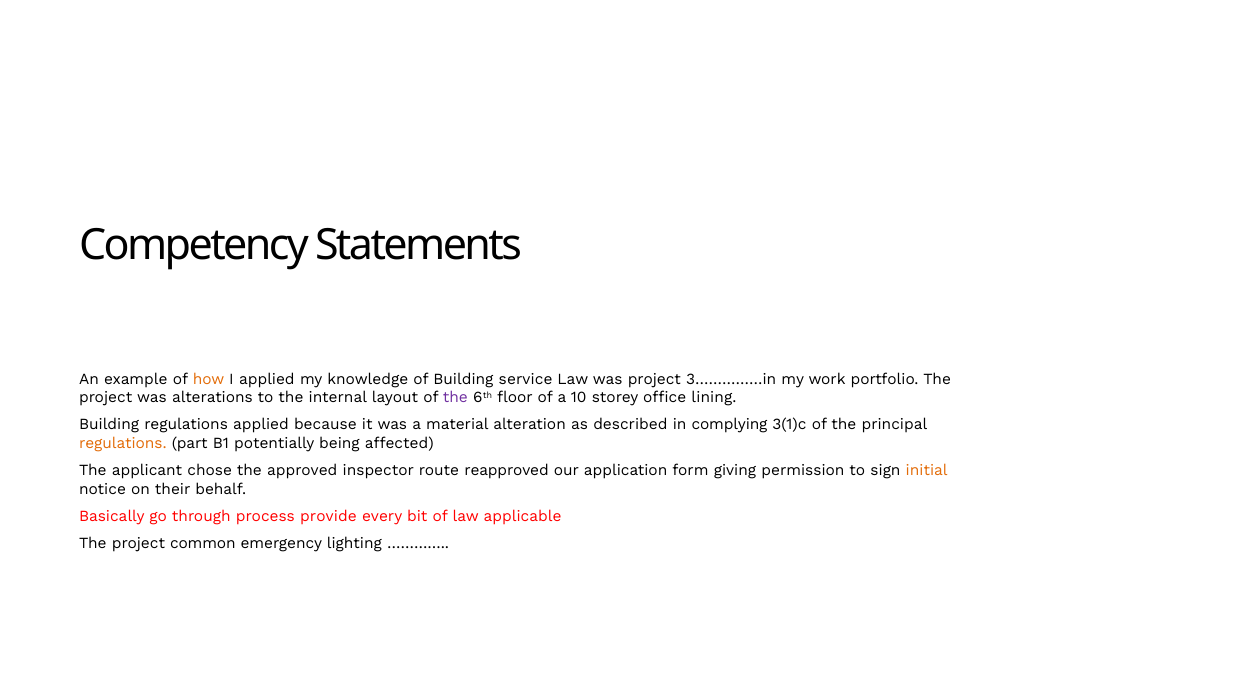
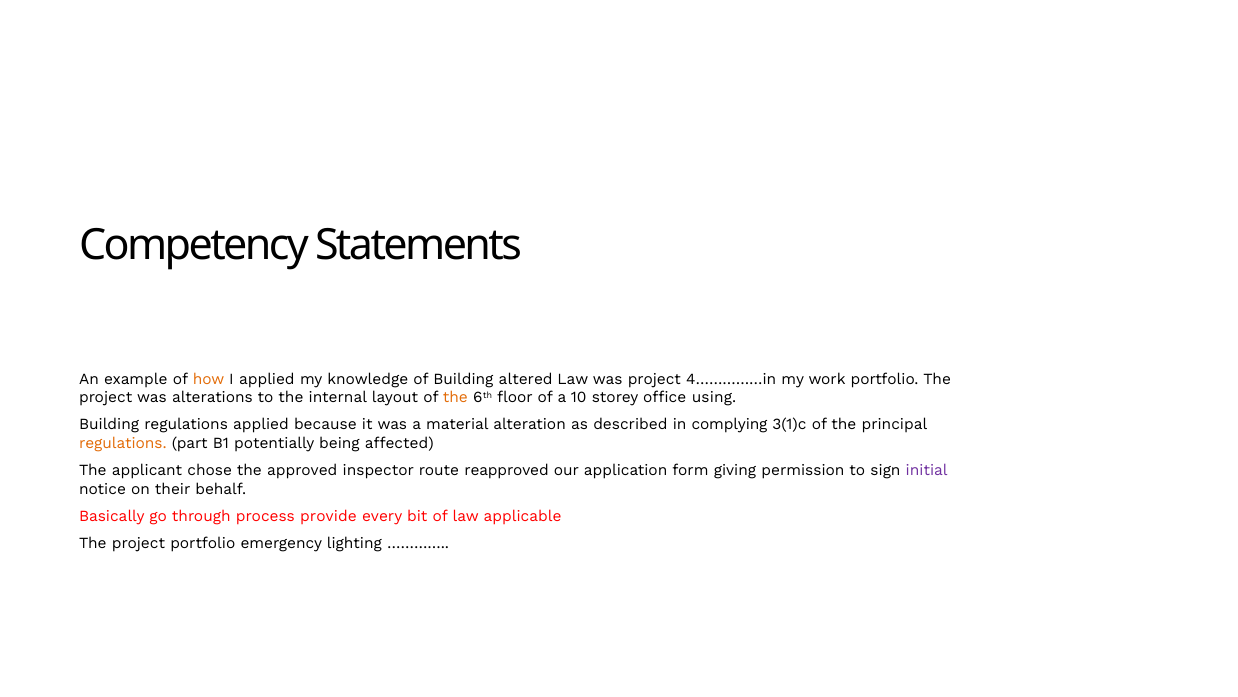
service: service -> altered (526, 379)
3……………in: 3……………in -> 4……………in (731, 379)
the colour: purple -> orange (455, 397)
lining: lining -> using (714, 397)
initial colour: orange -> purple (927, 470)
project common: common -> portfolio (203, 543)
